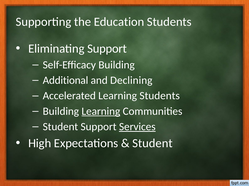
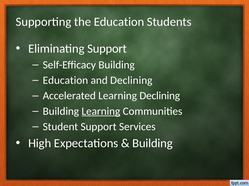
Additional: Additional -> Education (65, 81)
Learning Students: Students -> Declining (160, 96)
Services underline: present -> none (137, 127)
Student: Student -> Building (153, 144)
